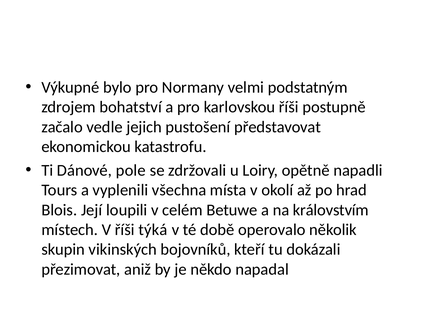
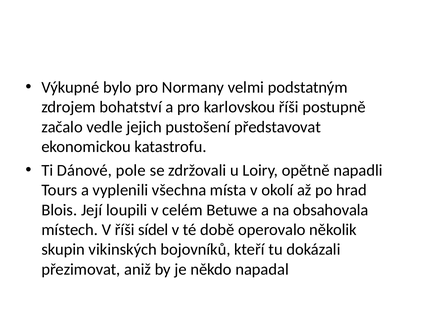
královstvím: královstvím -> obsahovala (331, 210)
týká: týká -> sídel (153, 230)
